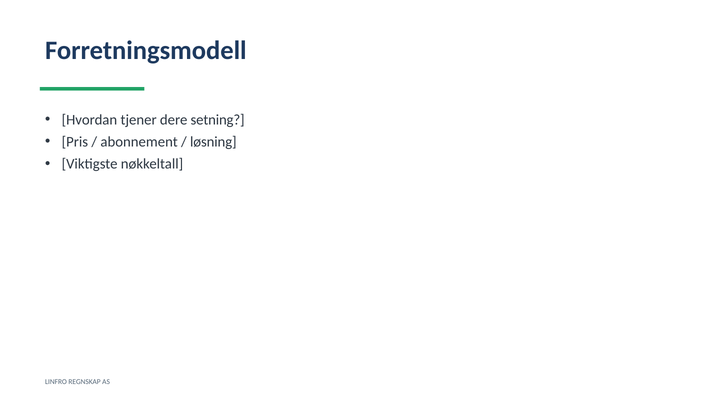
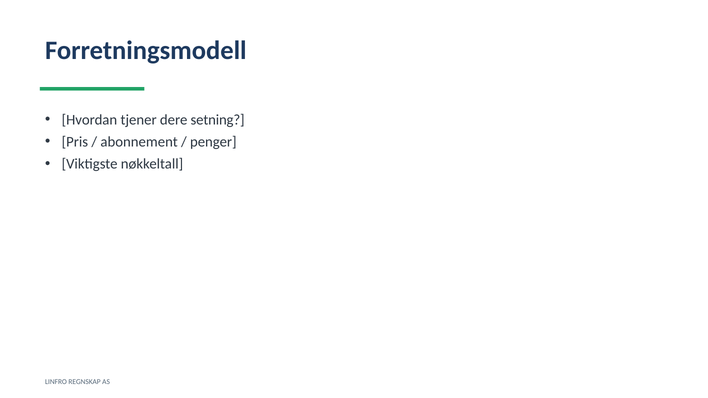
løsning: løsning -> penger (213, 142)
